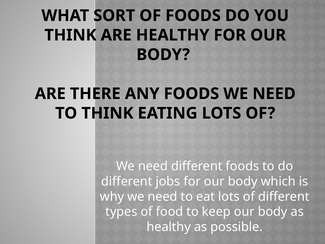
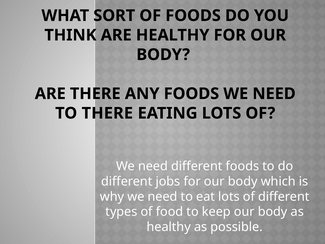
TO THINK: THINK -> THERE (107, 113)
